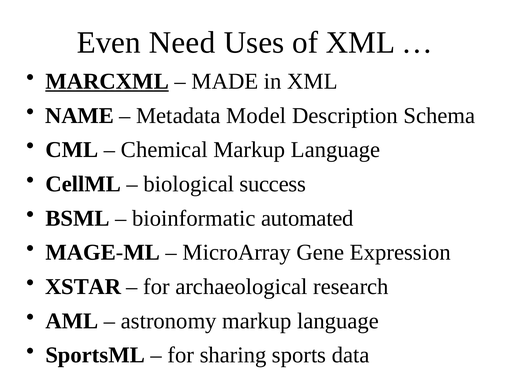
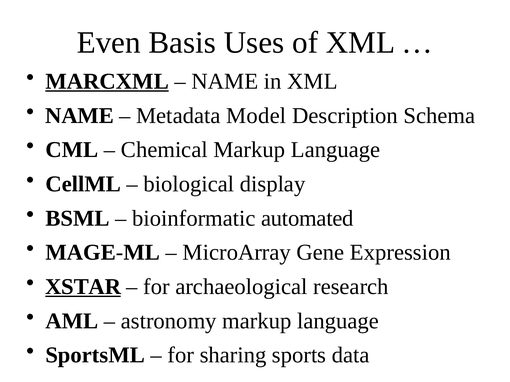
Need: Need -> Basis (182, 43)
MADE: MADE -> NAME (225, 81)
success: success -> display (273, 184)
XSTAR underline: none -> present (83, 287)
